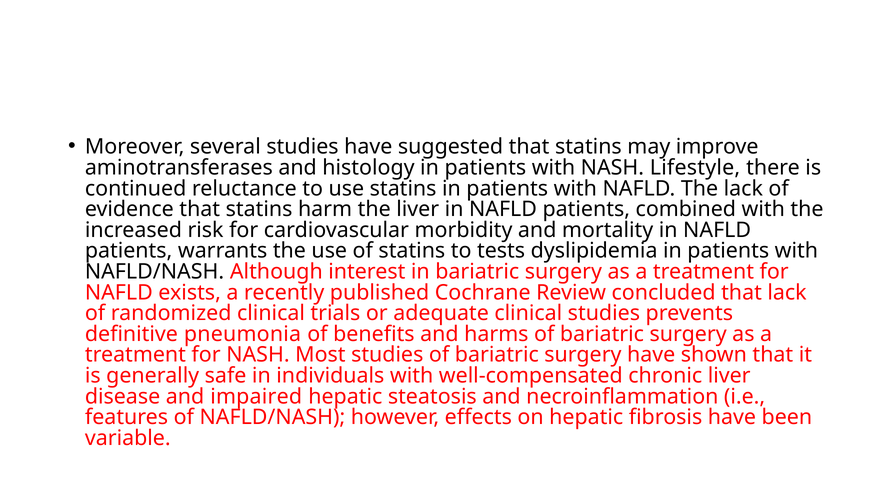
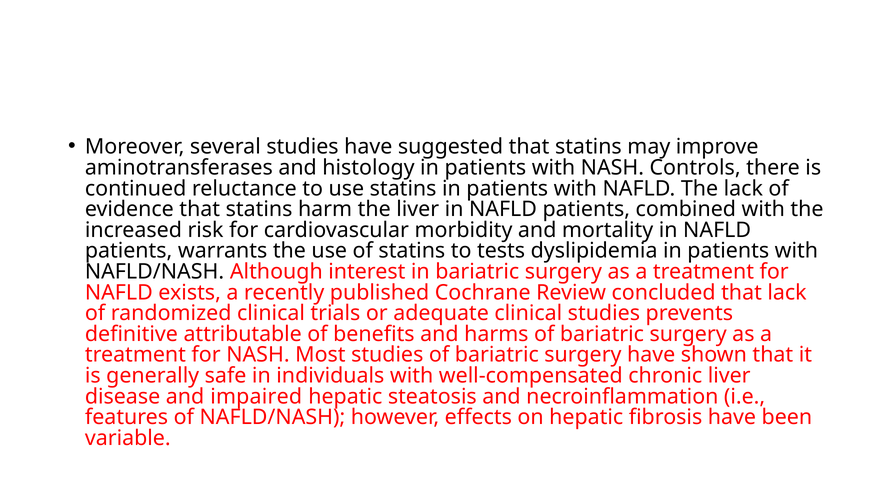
Lifestyle: Lifestyle -> Controls (695, 168)
pneumonia: pneumonia -> attributable (243, 334)
